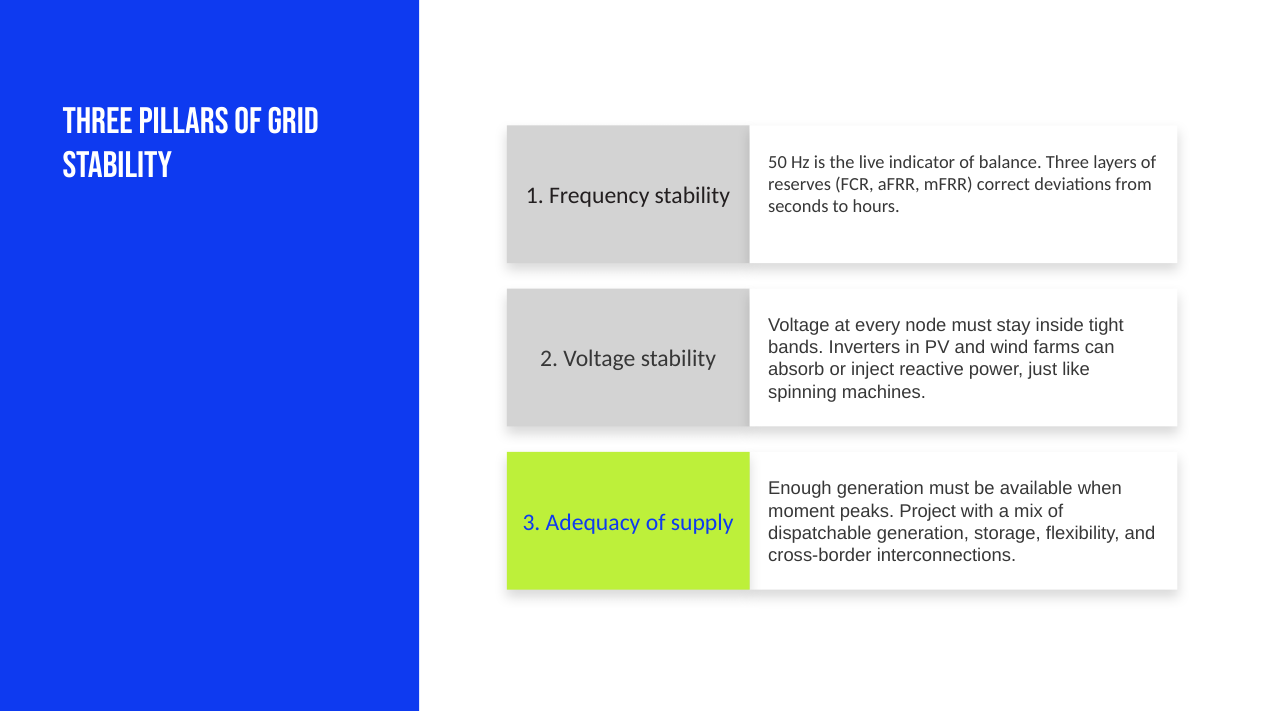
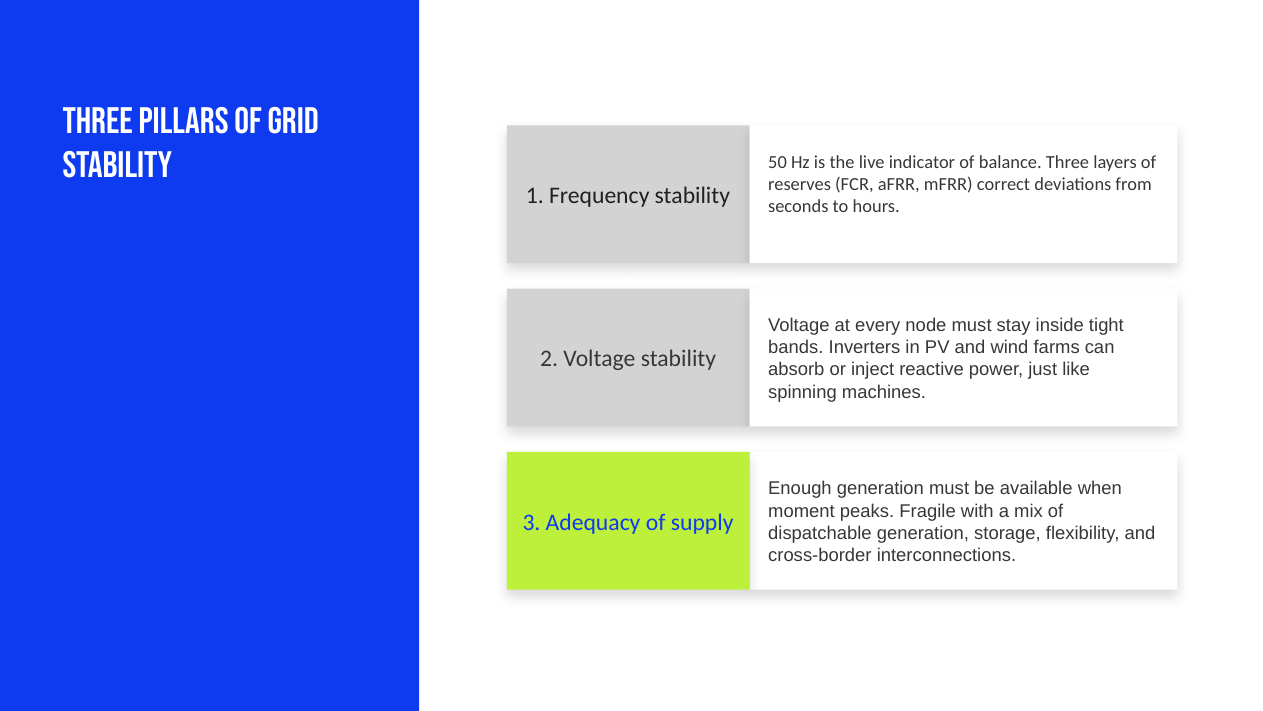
Project: Project -> Fragile (928, 511)
